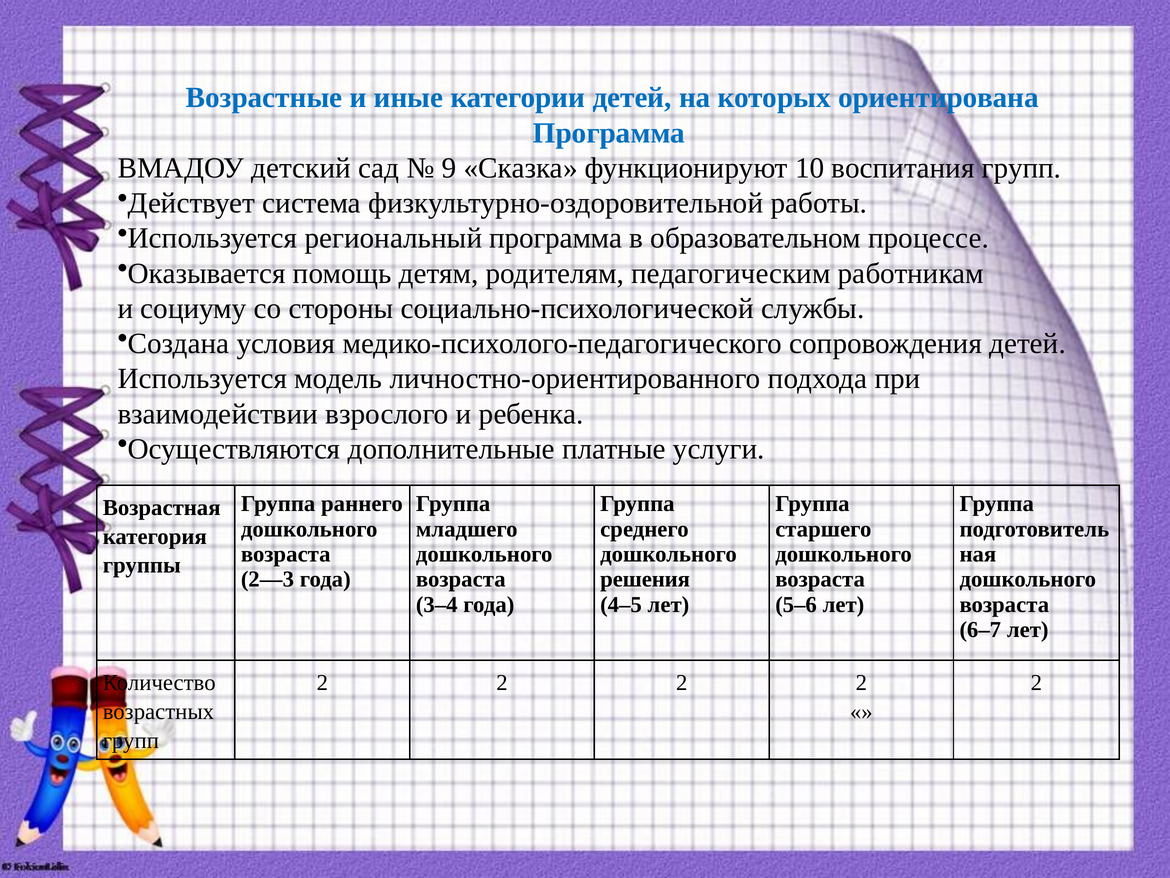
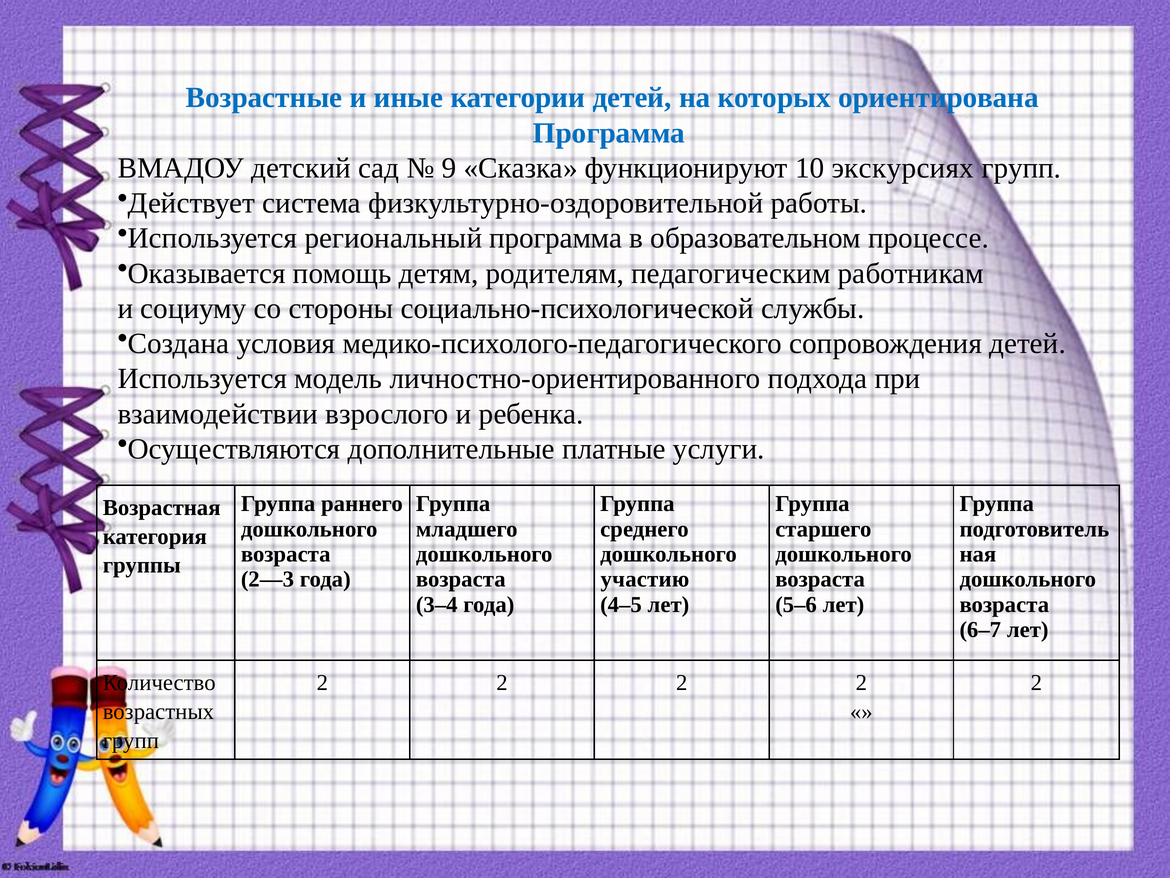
воспитания: воспитания -> экскурсиях (903, 168)
решения: решения -> участию (645, 579)
